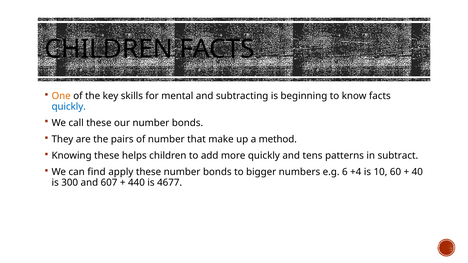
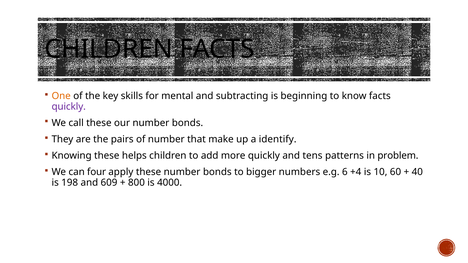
quickly colour: blue -> purple (69, 107)
method: method -> identify (278, 139)
subtract: subtract -> problem (398, 156)
find: find -> four (97, 172)
300: 300 -> 198 (70, 183)
607: 607 -> 609 (109, 183)
440: 440 -> 800 (136, 183)
4677: 4677 -> 4000 (170, 183)
